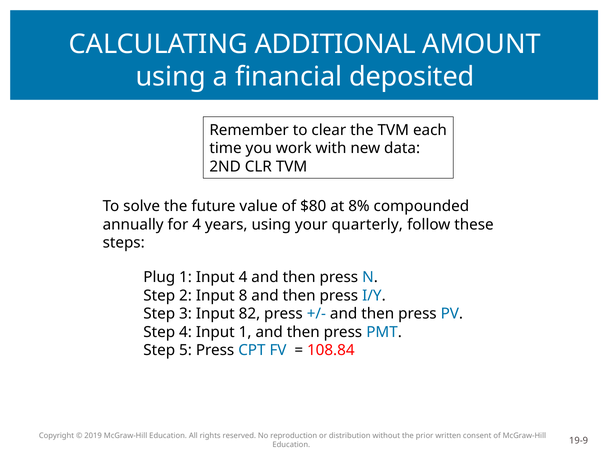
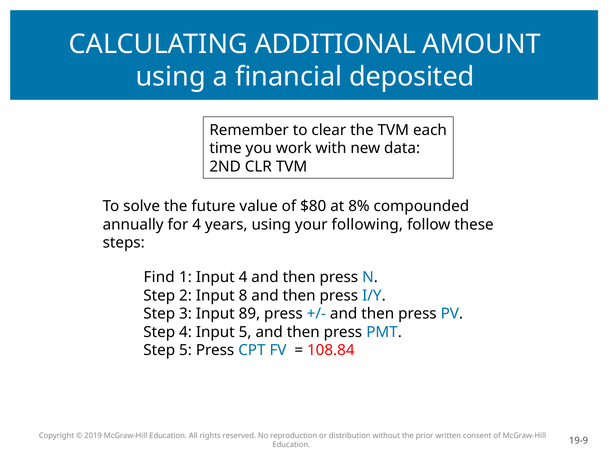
quarterly: quarterly -> following (367, 225)
Plug: Plug -> Find (159, 278)
82: 82 -> 89 (249, 314)
Input 1: 1 -> 5 (245, 333)
